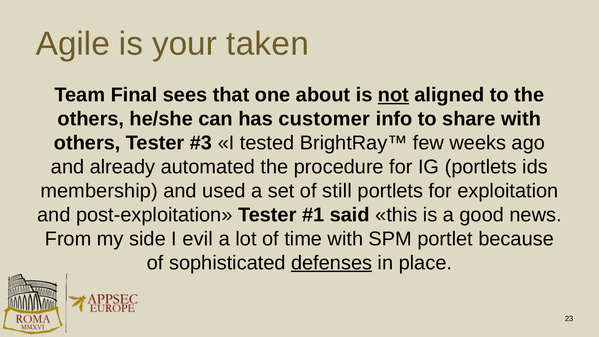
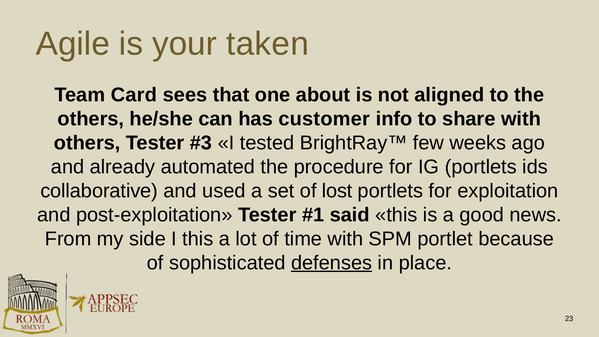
Final: Final -> Card (134, 95)
not underline: present -> none (393, 95)
membership: membership -> collaborative (99, 191)
still: still -> lost (337, 191)
I evil: evil -> this (198, 239)
